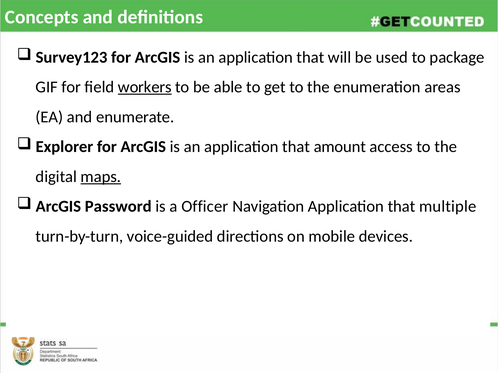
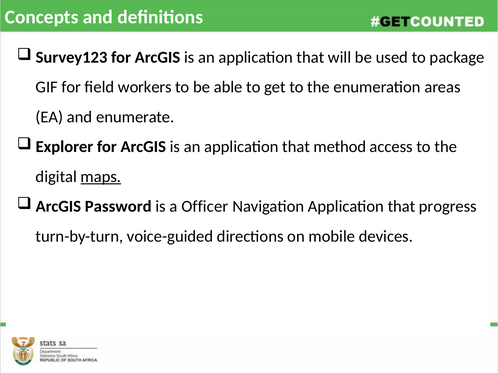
workers underline: present -> none (145, 87)
amount: amount -> method (340, 147)
multiple: multiple -> progress (448, 207)
